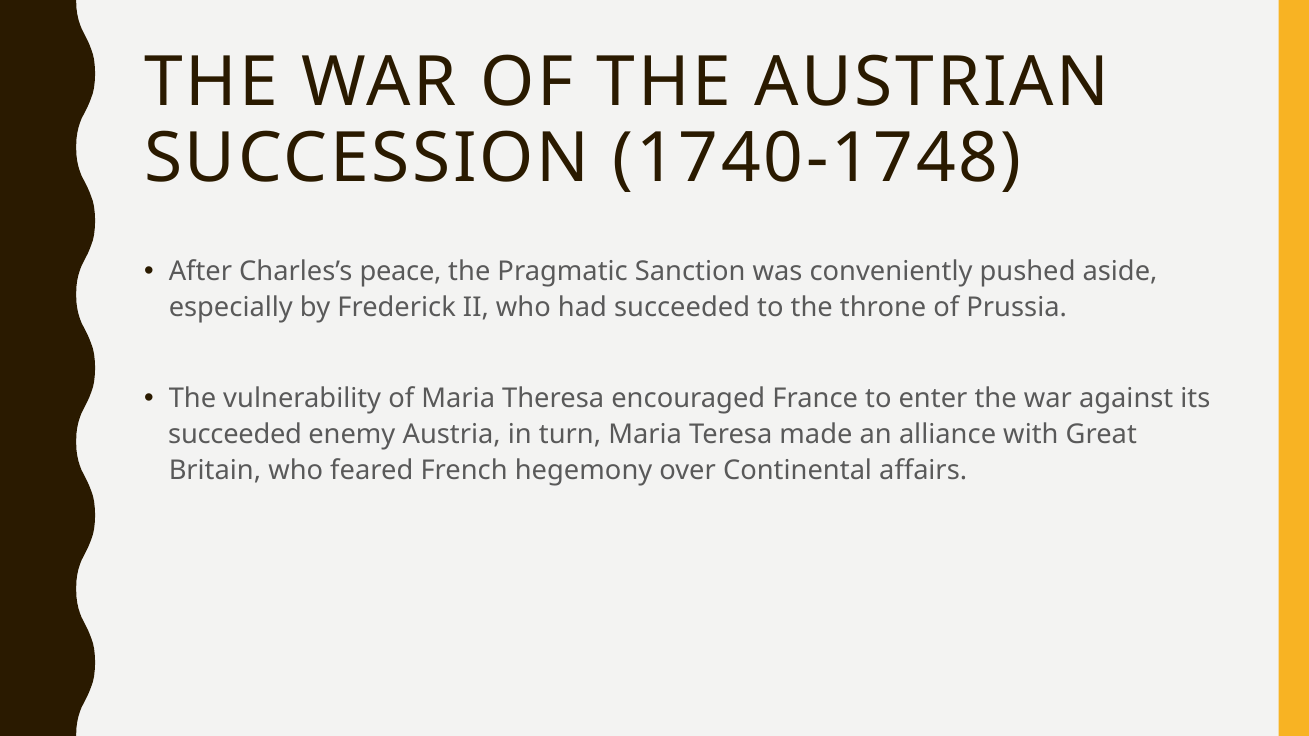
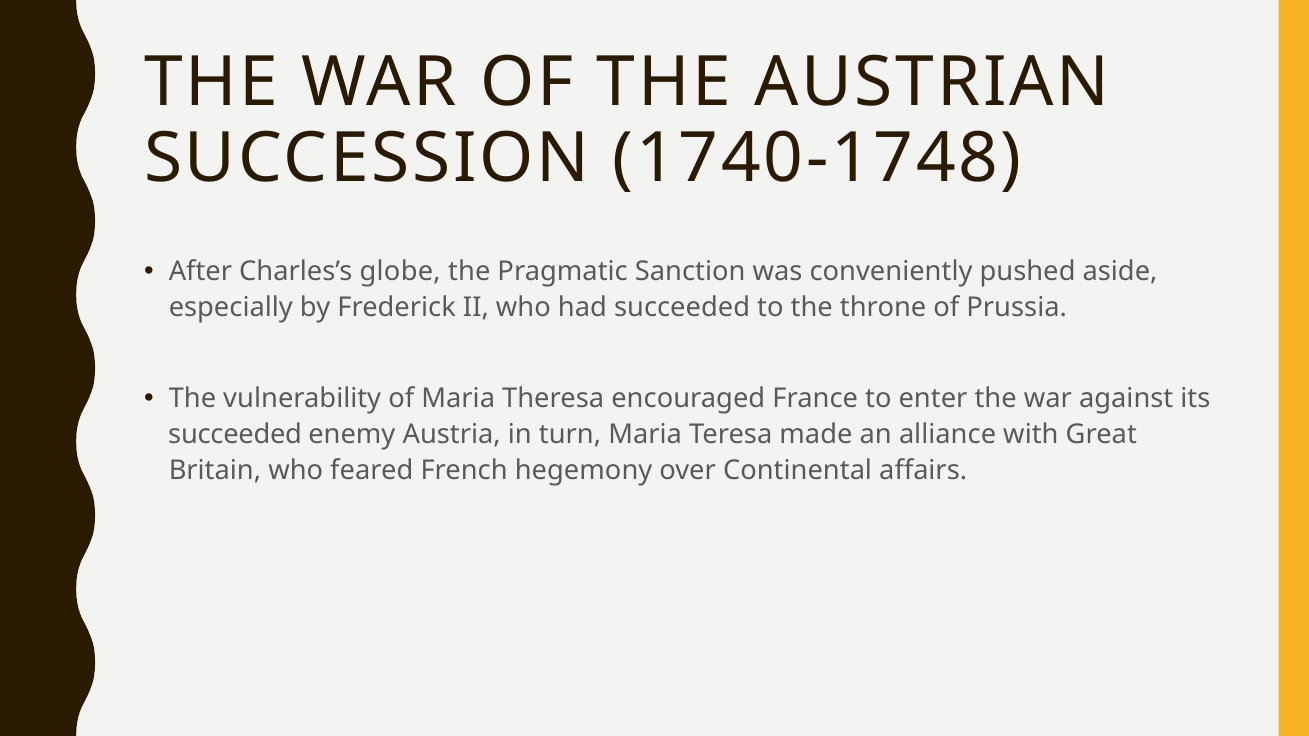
peace: peace -> globe (400, 272)
